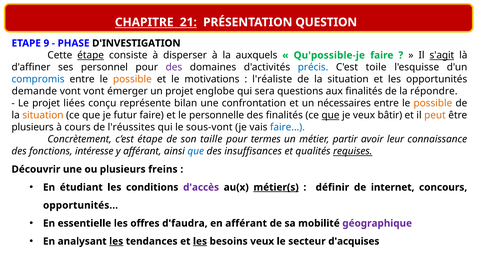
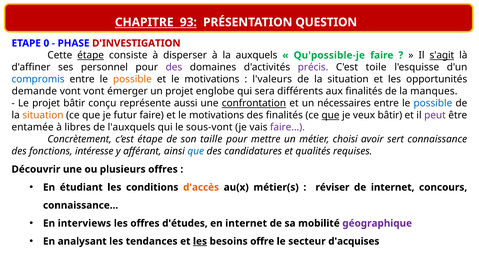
21: 21 -> 93 (188, 22)
9: 9 -> 0 (46, 43)
D'INVESTIGATION colour: black -> red (136, 43)
précis colour: blue -> purple (313, 67)
l'réaliste: l'réaliste -> l'valeurs (272, 79)
questions: questions -> différents (300, 91)
répondre: répondre -> manques (434, 91)
projet liées: liées -> bâtir (74, 103)
bilan: bilan -> aussi (186, 103)
confrontation underline: none -> present (254, 103)
possible colour: orange -> blue (433, 103)
faire et le personnelle: personnelle -> motivations (217, 115)
peut colour: orange -> purple (435, 115)
plusieurs: plusieurs -> entamée (33, 127)
cours: cours -> libres (78, 127)
l'réussites: l'réussites -> l'auxquels (131, 127)
faire… colour: blue -> purple (287, 127)
termes: termes -> mettre (266, 139)
partir: partir -> choisi (345, 139)
leur: leur -> sert (396, 139)
insuffisances: insuffisances -> candidatures (253, 151)
requises underline: present -> none (353, 151)
plusieurs freins: freins -> offres (163, 169)
d'accès colour: purple -> orange (201, 187)
métier(s underline: present -> none (276, 187)
définir: définir -> réviser (332, 187)
opportunités: opportunités -> connaissance (81, 205)
essentielle: essentielle -> interviews (84, 223)
d'faudra: d'faudra -> d'études (185, 223)
en afférant: afférant -> internet (246, 223)
les underline: present -> none (116, 241)
besoins veux: veux -> offre (262, 241)
